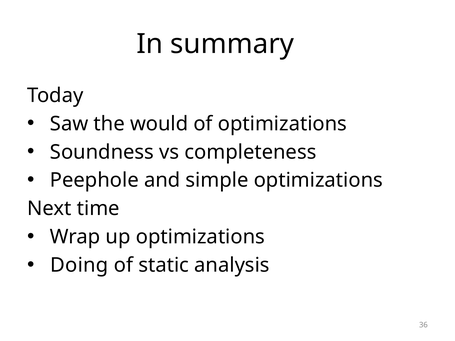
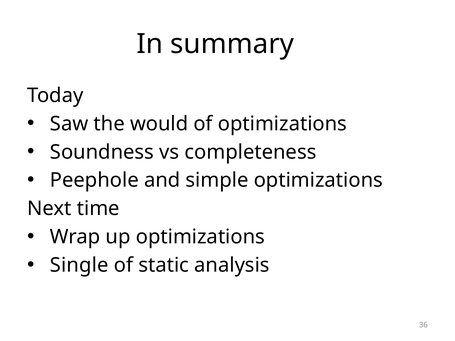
Doing: Doing -> Single (79, 265)
